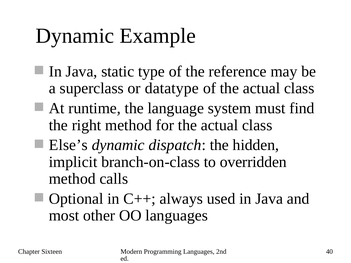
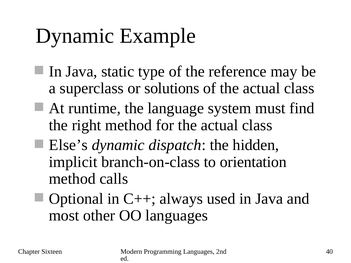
datatype: datatype -> solutions (172, 88)
overridden: overridden -> orientation (253, 162)
